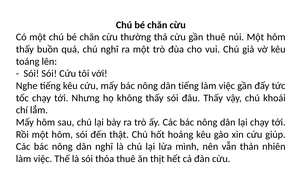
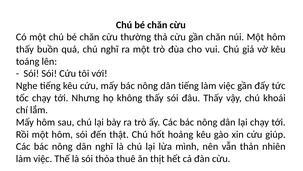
gần thuê: thuê -> chăn (216, 37)
